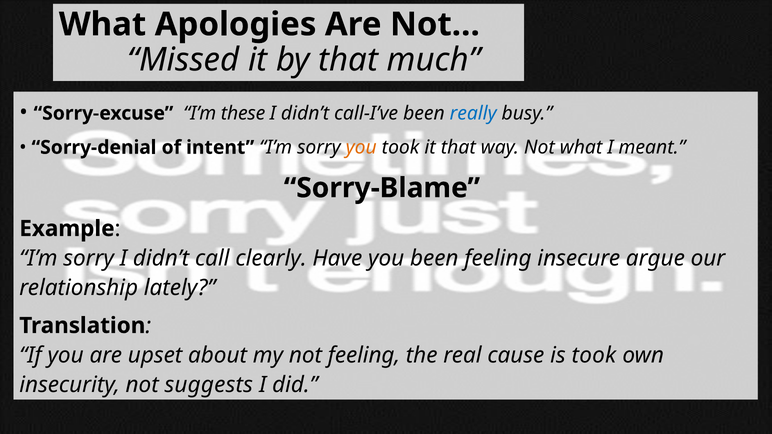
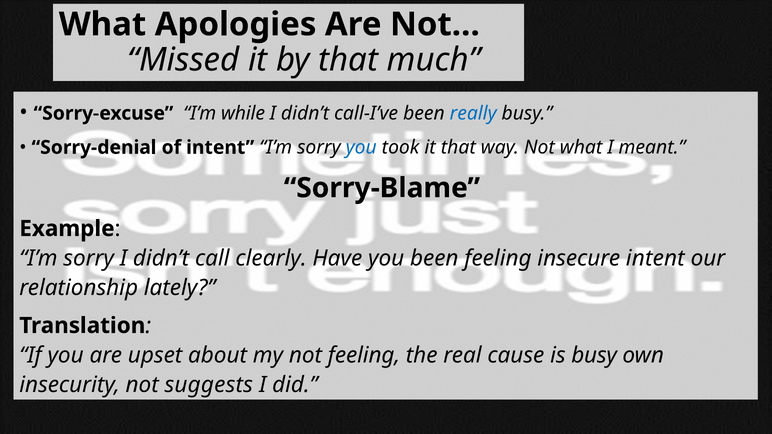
these: these -> while (243, 113)
you colour: orange -> blue (361, 148)
insecure argue: argue -> intent (655, 258)
is took: took -> busy (594, 355)
